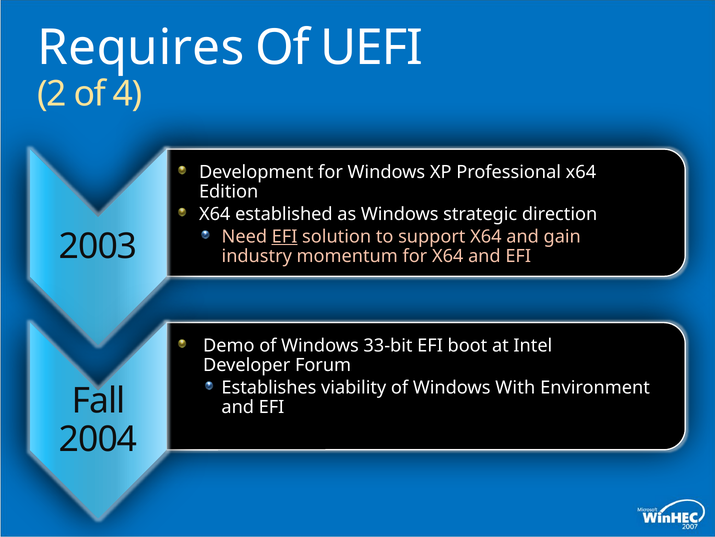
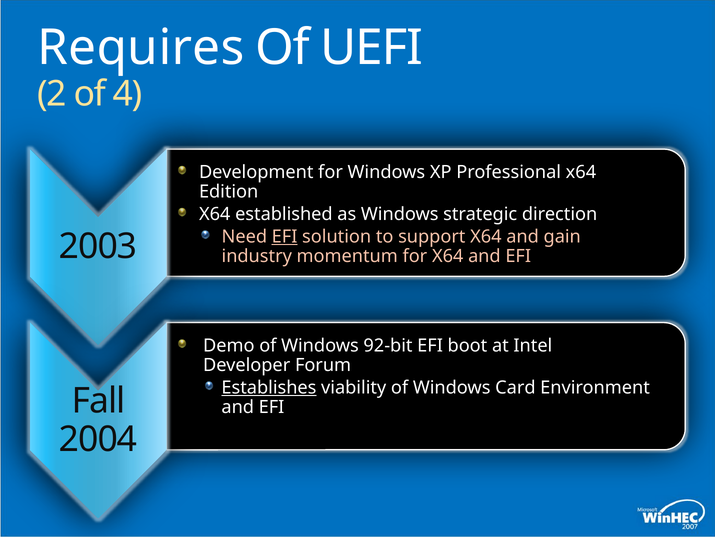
33-bit: 33-bit -> 92-bit (388, 345)
Establishes underline: none -> present (269, 387)
With: With -> Card (515, 387)
